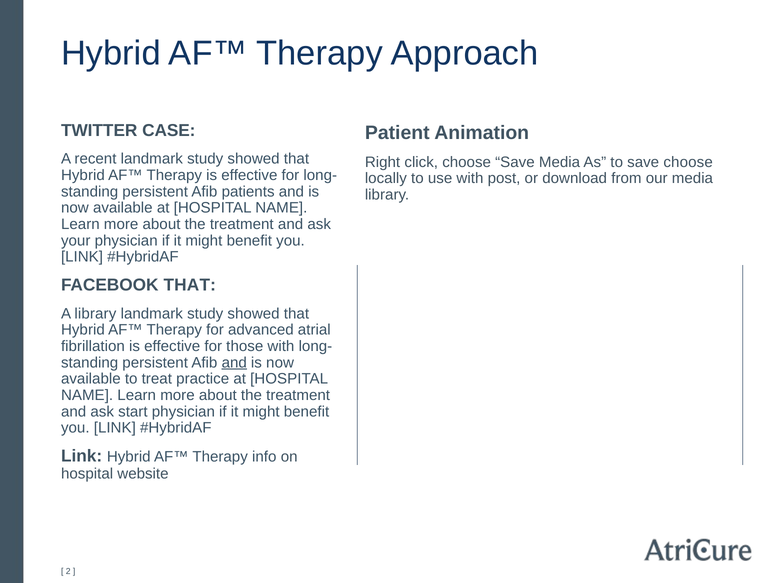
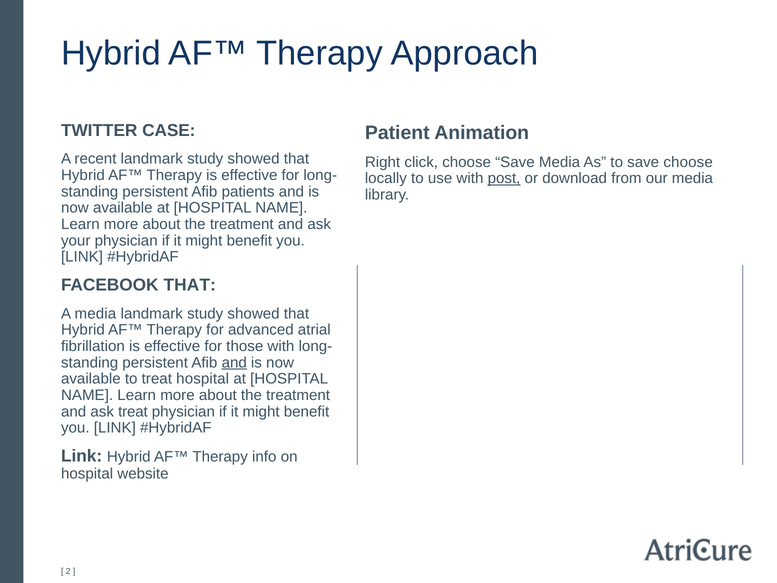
post underline: none -> present (504, 178)
A library: library -> media (95, 313)
treat practice: practice -> hospital (203, 379)
ask start: start -> treat (133, 411)
